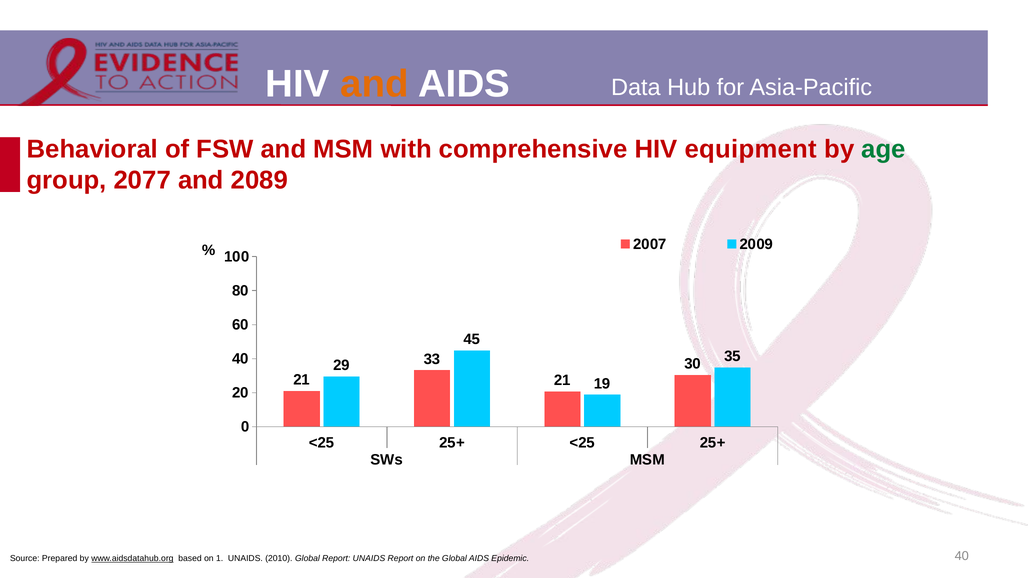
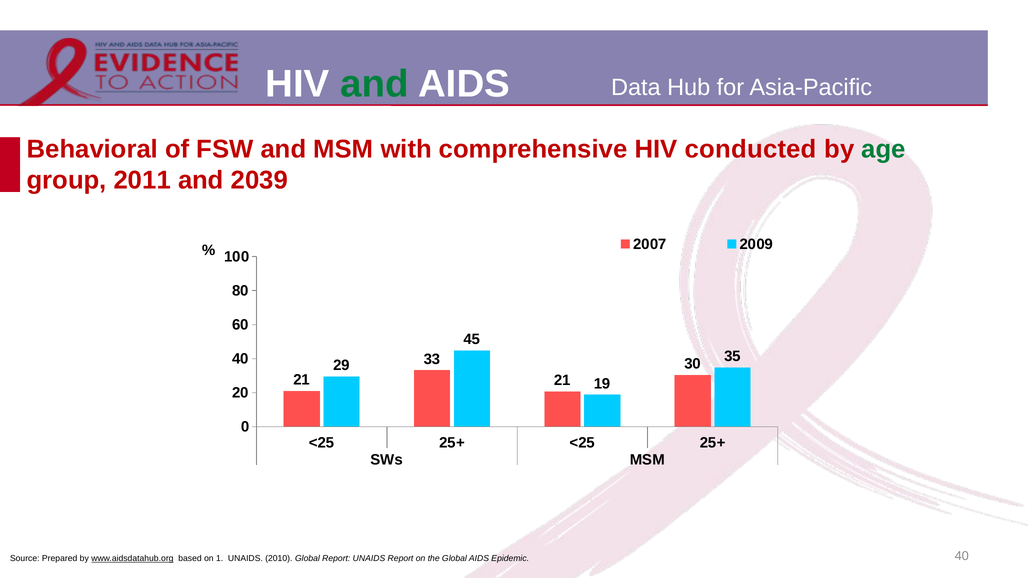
and colour: orange -> green (374, 84)
equipment: equipment -> conducted (751, 150)
2077: 2077 -> 2011 (142, 180)
2089: 2089 -> 2039 (259, 180)
